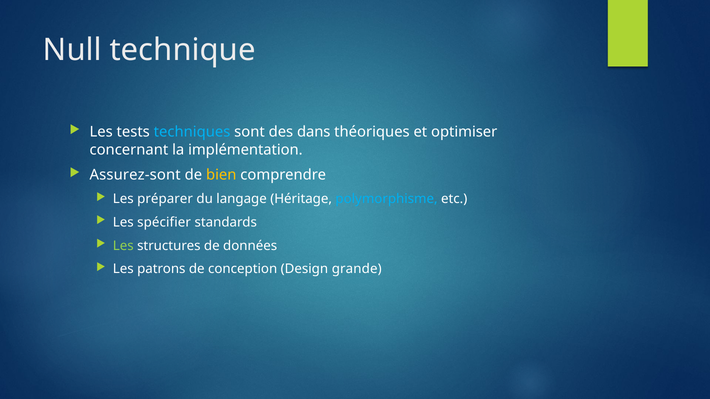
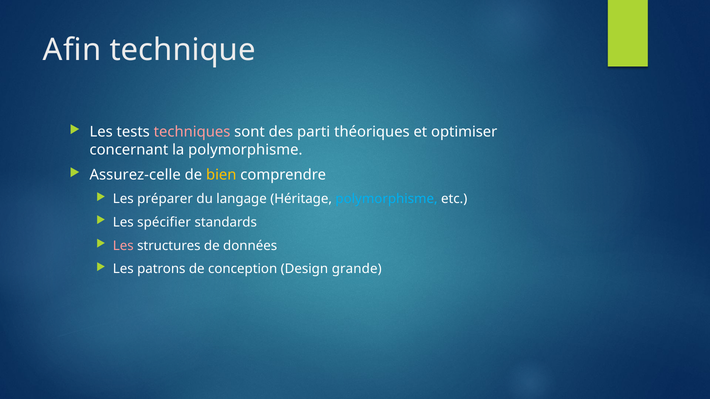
Null: Null -> Afin (72, 50)
techniques colour: light blue -> pink (192, 132)
dans: dans -> parti (314, 132)
la implémentation: implémentation -> polymorphisme (245, 150)
Assurez-sont: Assurez-sont -> Assurez-celle (135, 175)
Les colour: light green -> pink (123, 246)
